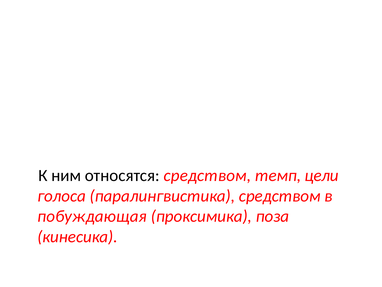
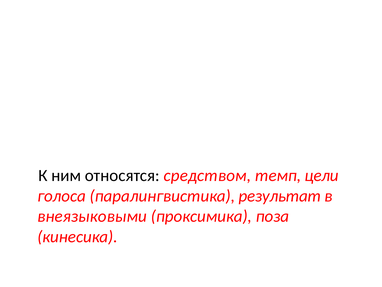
паралингвистика средством: средством -> результат (280, 196)
побуждающая: побуждающая -> внеязыковыми (92, 216)
